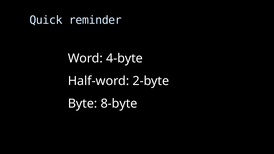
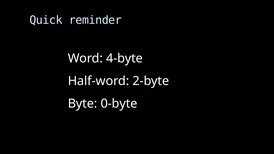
8-byte: 8-byte -> 0-byte (119, 104)
